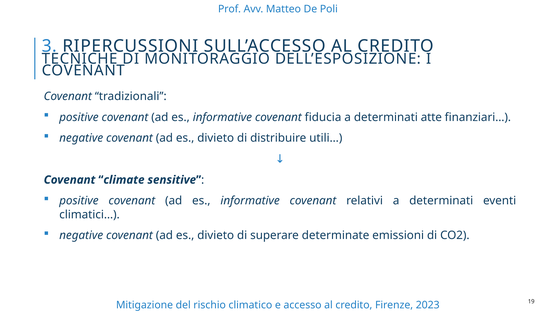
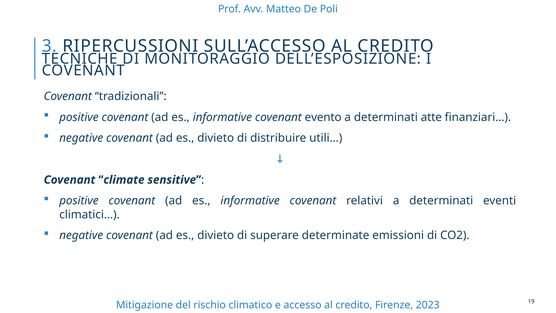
fiducia: fiducia -> evento (323, 117)
